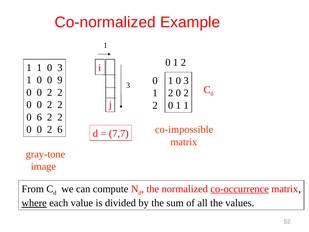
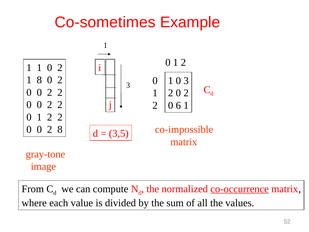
Co-normalized: Co-normalized -> Co-sometimes (105, 22)
1 1 0 3: 3 -> 2 (60, 68)
0: 0 -> 8 (39, 80)
9: 9 -> 2 (60, 80)
1: 1 -> 6 (178, 105)
6: 6 -> 1 (39, 117)
2 6: 6 -> 8 (60, 129)
7,7: 7,7 -> 3,5 (119, 133)
where underline: present -> none (34, 203)
